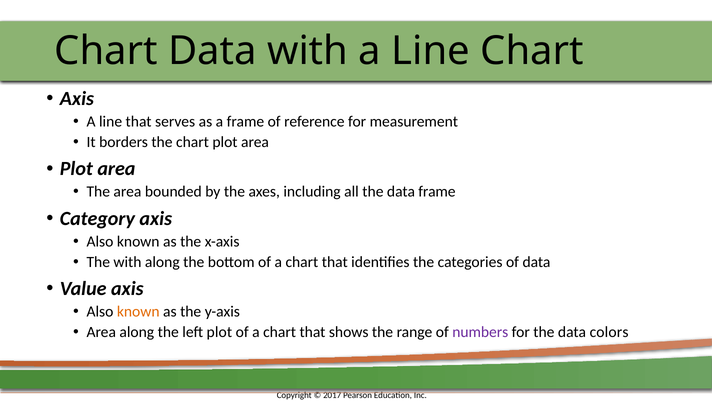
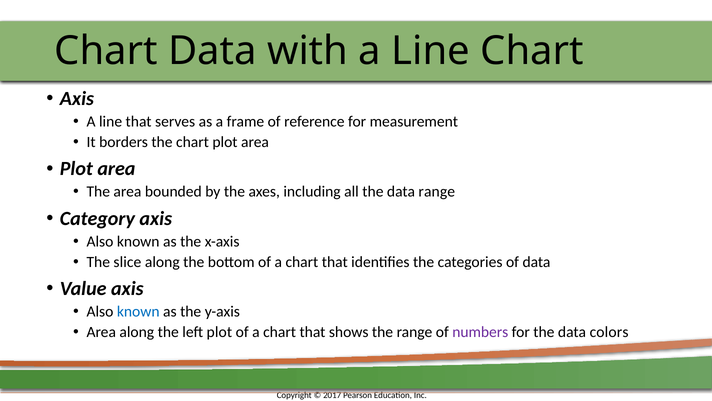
data frame: frame -> range (437, 192)
The with: with -> slice (127, 262)
known colour: orange -> blue (138, 311)
